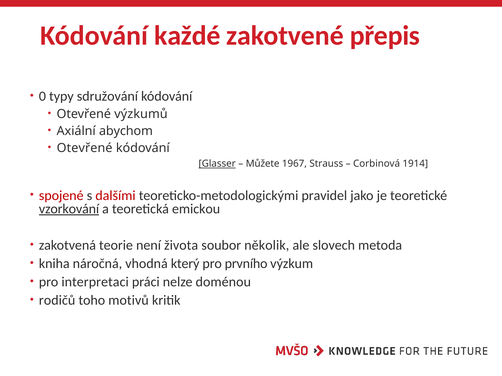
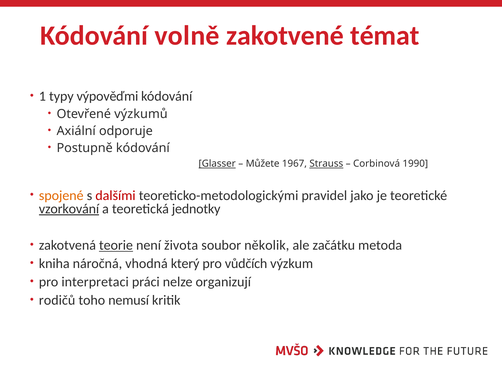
každé: každé -> volně (187, 36)
přepis: přepis -> témat (385, 36)
0: 0 -> 1 (42, 97)
sdružování: sdružování -> výpověďmi (107, 97)
abychom: abychom -> odporuje (126, 131)
Otevřené: Otevřené -> Postupně (85, 148)
Strauss underline: none -> present (326, 164)
1914: 1914 -> 1990 (415, 164)
spojené colour: red -> orange (61, 196)
emickou: emickou -> jednotky (196, 209)
teorie underline: none -> present (116, 246)
slovech: slovech -> začátku (334, 246)
prvního: prvního -> vůdčích (246, 264)
doménou: doménou -> organizují (223, 282)
motivů: motivů -> nemusí (129, 301)
